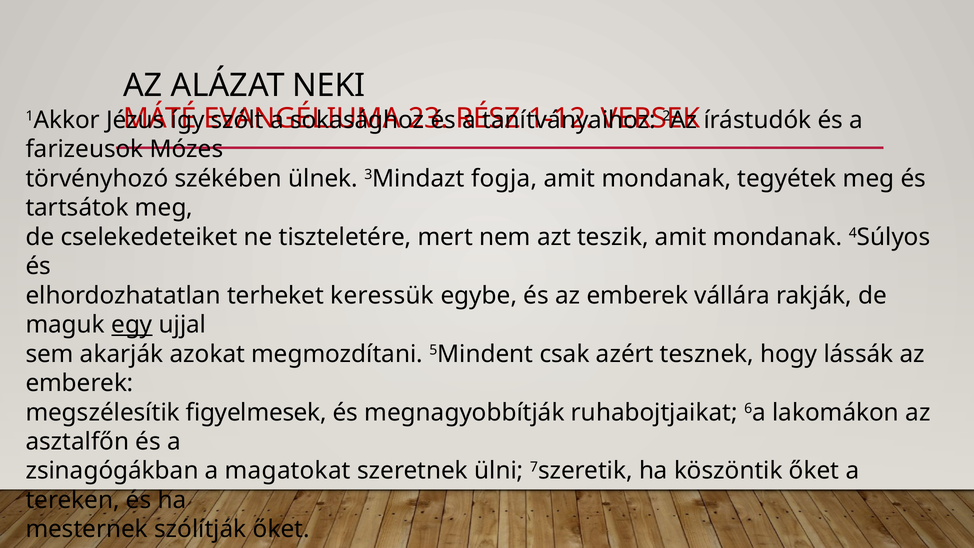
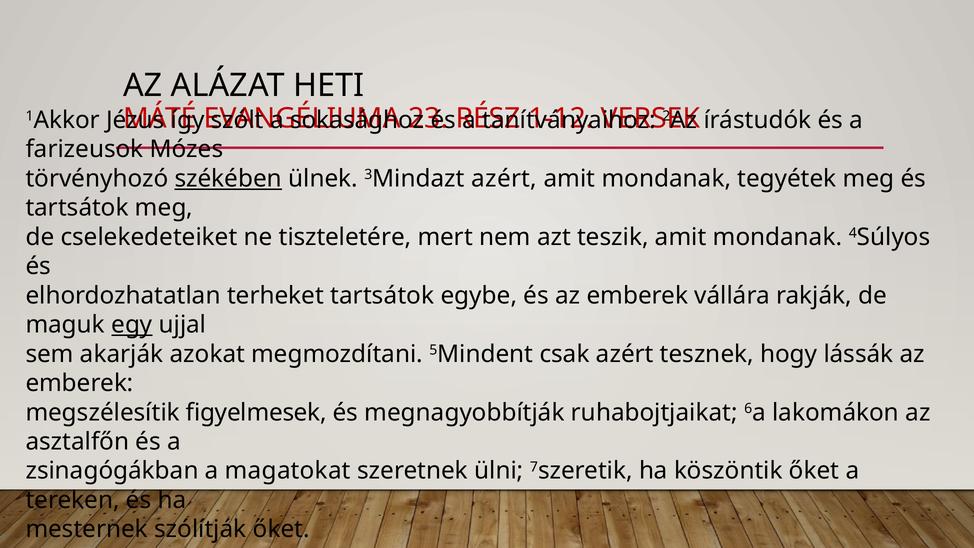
NEKI: NEKI -> HETI (329, 85)
székében underline: none -> present (228, 179)
3Mindazt fogja: fogja -> azért (504, 179)
terheket keressük: keressük -> tartsátok (382, 296)
